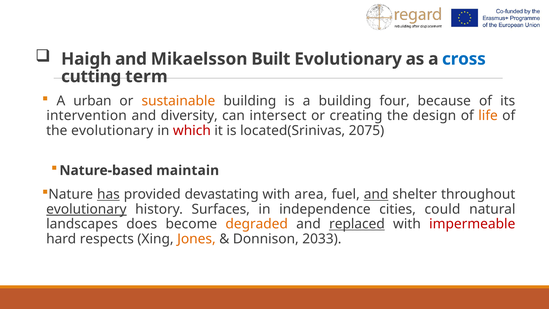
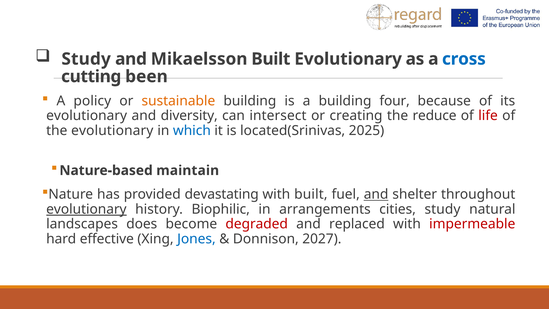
Haigh: Haigh -> Study (86, 59)
term: term -> been (146, 76)
urban: urban -> policy (92, 101)
intervention: intervention -> evolutionary (87, 116)
design: design -> reduce (435, 116)
life colour: orange -> red (488, 116)
which colour: red -> blue (192, 130)
2075: 2075 -> 2025 (367, 130)
has underline: present -> none (108, 194)
with area: area -> built (311, 194)
Surfaces: Surfaces -> Biophilic (221, 209)
independence: independence -> arrangements (325, 209)
cities could: could -> study (442, 209)
degraded colour: orange -> red (257, 224)
replaced underline: present -> none (357, 224)
respects: respects -> effective (107, 239)
Jones colour: orange -> blue (196, 239)
2033: 2033 -> 2027 (322, 239)
